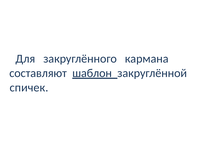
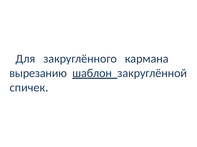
составляют: составляют -> вырезанию (38, 74)
